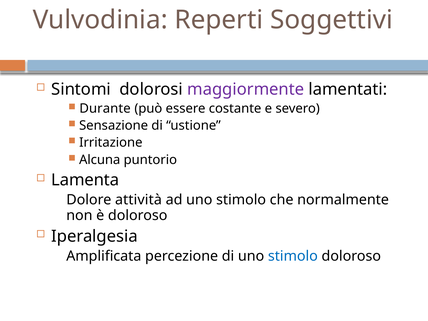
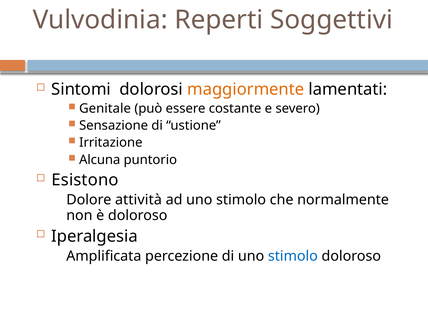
maggiormente colour: purple -> orange (246, 89)
Durante: Durante -> Genitale (105, 108)
Lamenta: Lamenta -> Esistono (85, 180)
